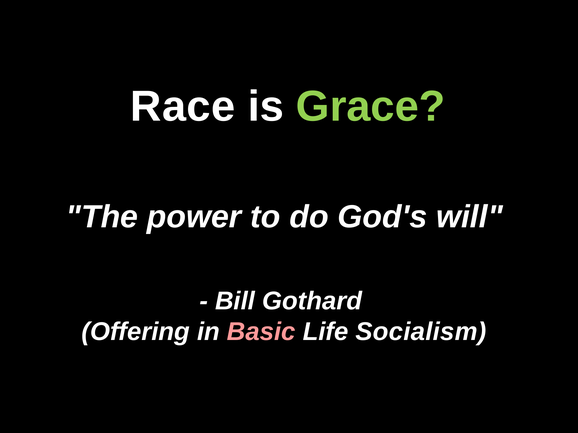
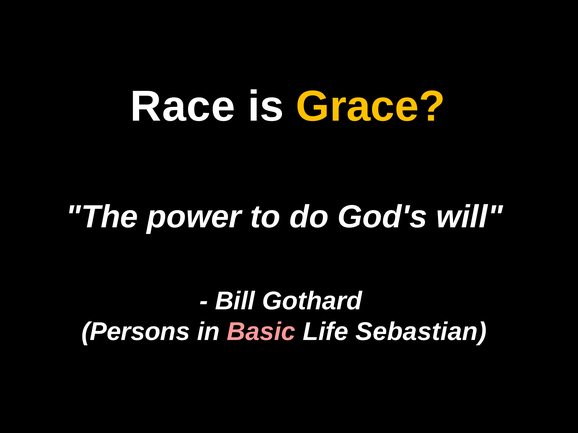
Grace colour: light green -> yellow (371, 107)
Offering: Offering -> Persons (136, 332)
Socialism: Socialism -> Sebastian (421, 332)
